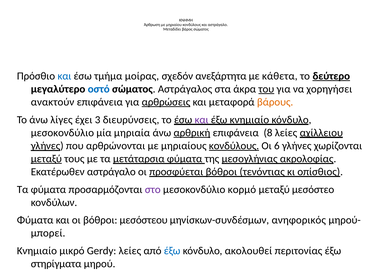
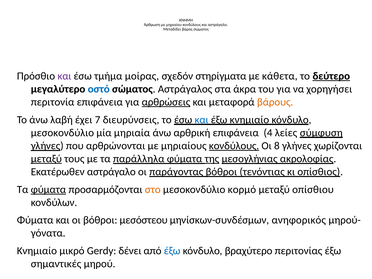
και colour: blue -> purple (64, 76)
ανεξάρτητα: ανεξάρτητα -> στηρίγματα (221, 76)
του underline: present -> none (266, 89)
ανακτούν: ανακτούν -> περιτονία (53, 102)
λίγες: λίγες -> λαβή (62, 120)
3: 3 -> 7 (98, 120)
και colour: purple -> blue (202, 120)
αρθρική underline: present -> none (192, 133)
8: 8 -> 4 (268, 133)
αχίλλειου: αχίλλειου -> σύμφυση (321, 133)
6: 6 -> 8 (277, 146)
μετάταρσια: μετάταρσια -> παράλληλα (139, 159)
της underline: none -> present (212, 159)
προσφύεται: προσφύεται -> παράγοντας (176, 172)
φύματα underline: none -> present (48, 189)
στο colour: purple -> orange (153, 189)
μεσόστεο: μεσόστεο -> οπίσθιου (313, 189)
μπορεί: μπορεί -> γόνατα (48, 233)
Gerdy λείες: λείες -> δένει (130, 251)
ακολουθεί: ακολουθεί -> βραχύτερο (249, 251)
στηρίγματα: στηρίγματα -> σημαντικές (56, 264)
